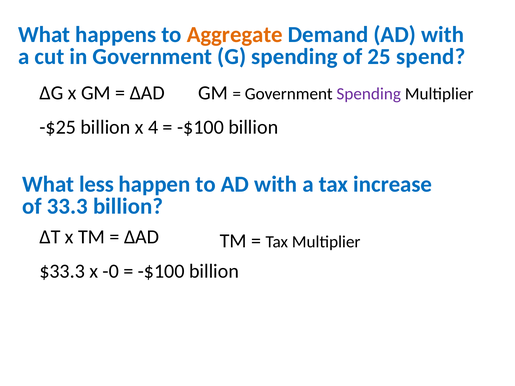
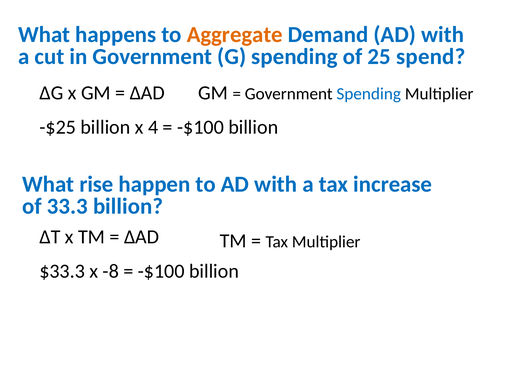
Spending colour: purple -> blue (369, 94)
less: less -> rise (96, 184)
-0: -0 -> -8 (111, 271)
